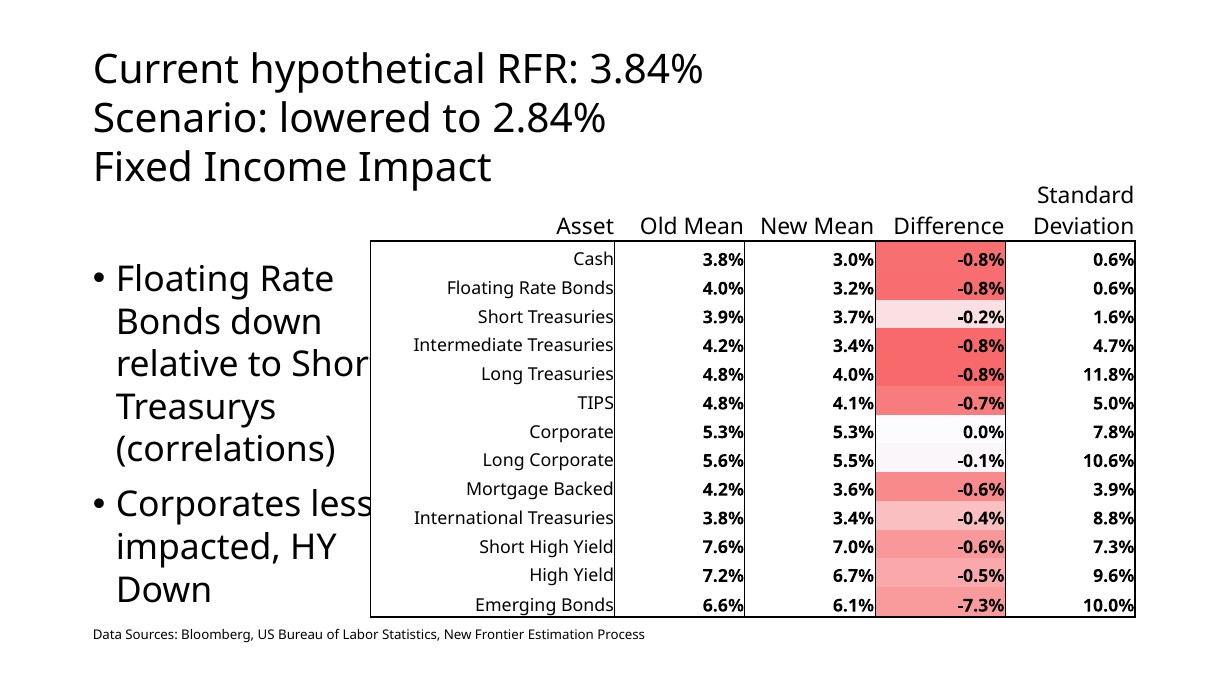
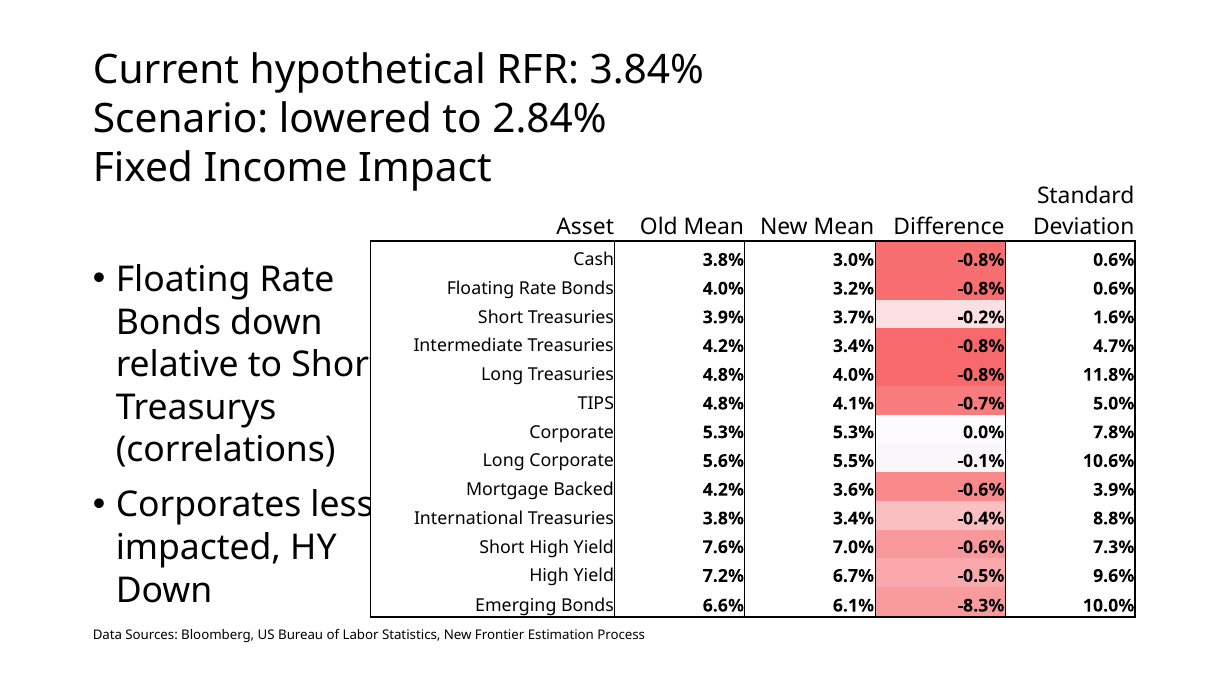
-7.3%: -7.3% -> -8.3% (981, 606)
